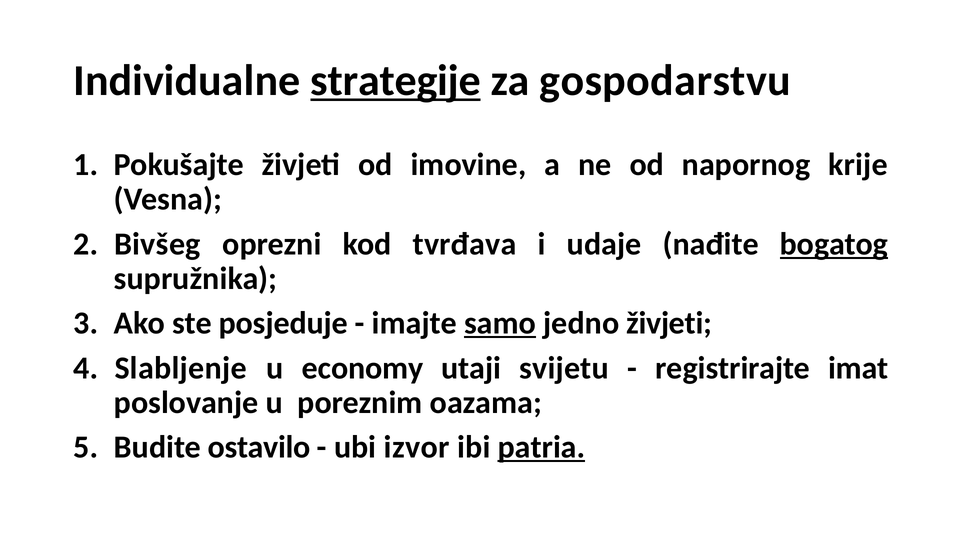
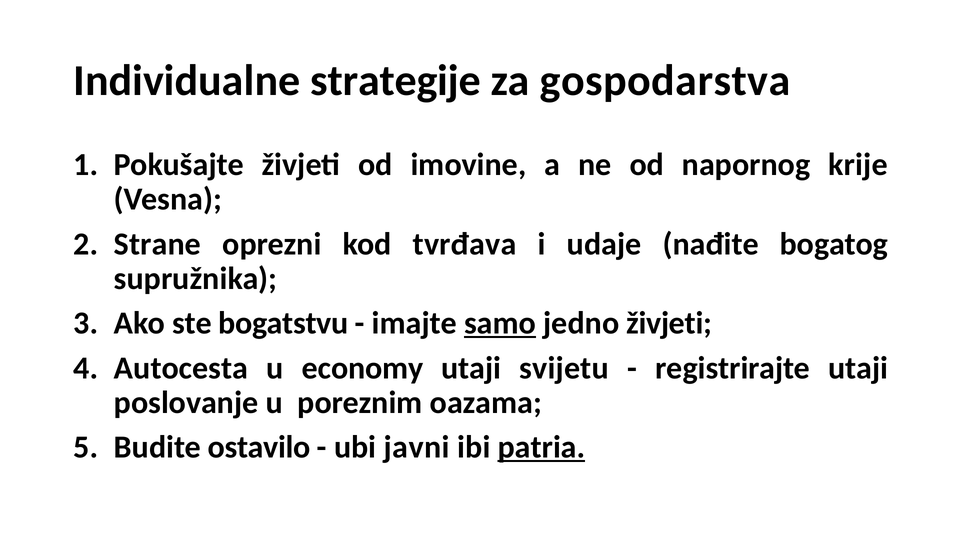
strategije underline: present -> none (396, 81)
gospodarstvu: gospodarstvu -> gospodarstva (665, 81)
Bivšeg: Bivšeg -> Strane (157, 244)
bogatog underline: present -> none (834, 244)
posjeduje: posjeduje -> bogatstvu (283, 323)
Slabljenje: Slabljenje -> Autocesta (181, 368)
registrirajte imat: imat -> utaji (858, 368)
izvor: izvor -> javni (417, 447)
